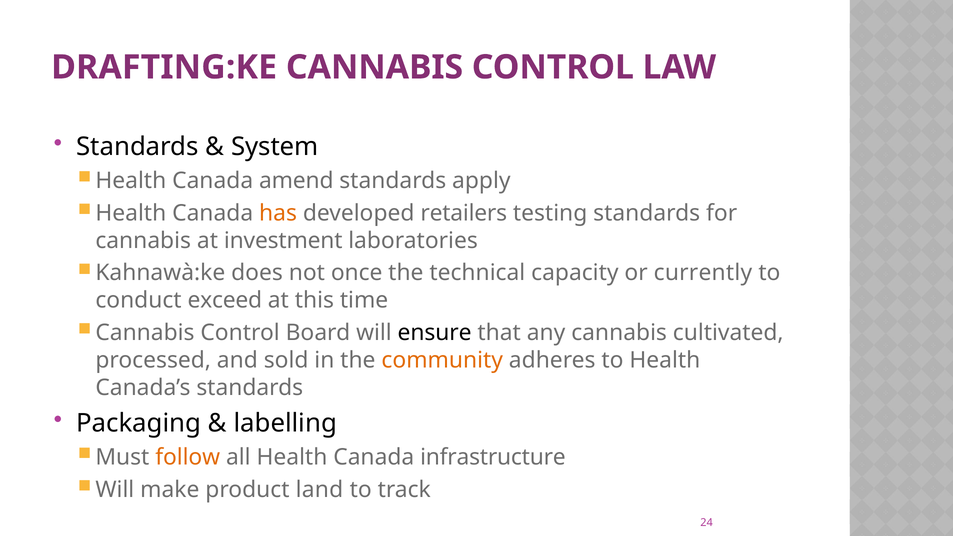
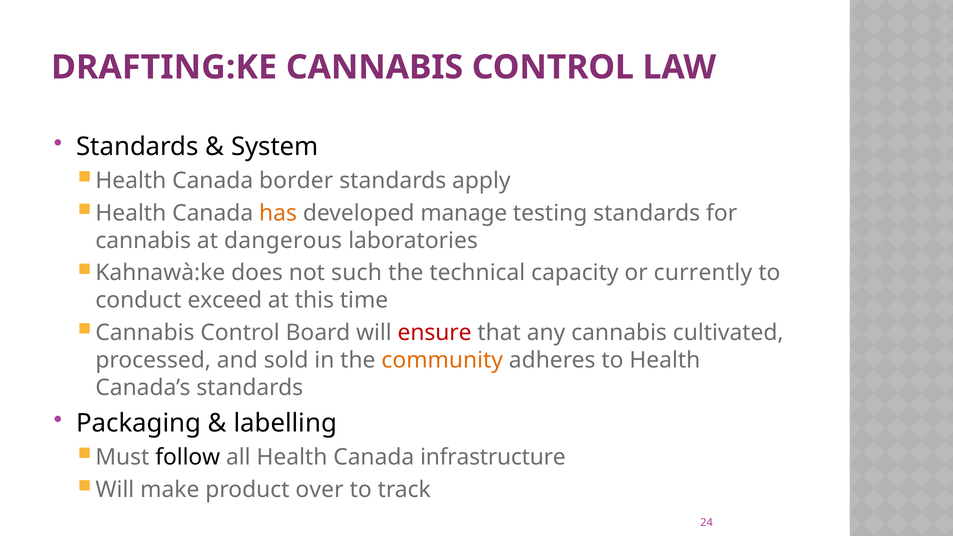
amend: amend -> border (296, 181)
retailers: retailers -> manage (464, 213)
investment: investment -> dangerous (283, 241)
once: once -> such (356, 273)
ensure colour: black -> red (435, 333)
follow colour: orange -> black (188, 457)
land: land -> over (320, 490)
